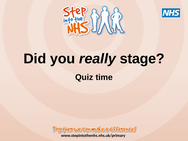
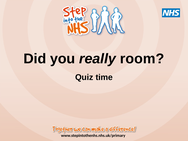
stage: stage -> room (142, 59)
